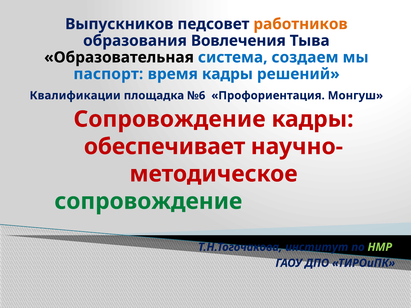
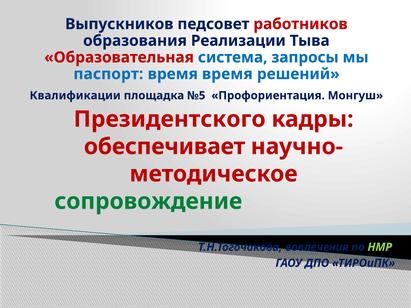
работников colour: orange -> red (300, 24)
Вовлечения: Вовлечения -> Реализации (238, 41)
Образовательная colour: black -> red (119, 57)
создаем: создаем -> запросы (305, 57)
время кадры: кадры -> время (227, 74)
№6: №6 -> №5 (196, 96)
Сопровождение: Сопровождение -> Президентского (170, 119)
институт: институт -> вовлечения (317, 247)
